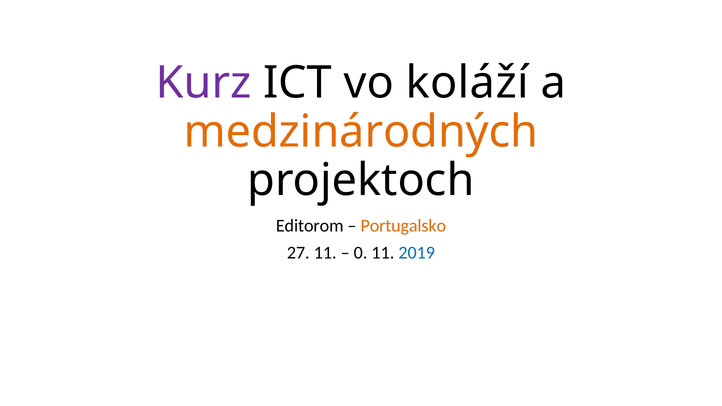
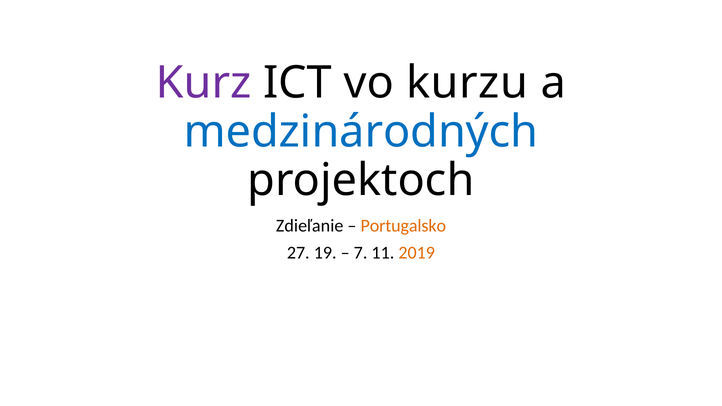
koláží: koláží -> kurzu (467, 83)
medzinárodných colour: orange -> blue (361, 132)
Editorom: Editorom -> Zdieľanie (310, 226)
27 11: 11 -> 19 (325, 253)
0: 0 -> 7 (361, 253)
2019 colour: blue -> orange (417, 253)
